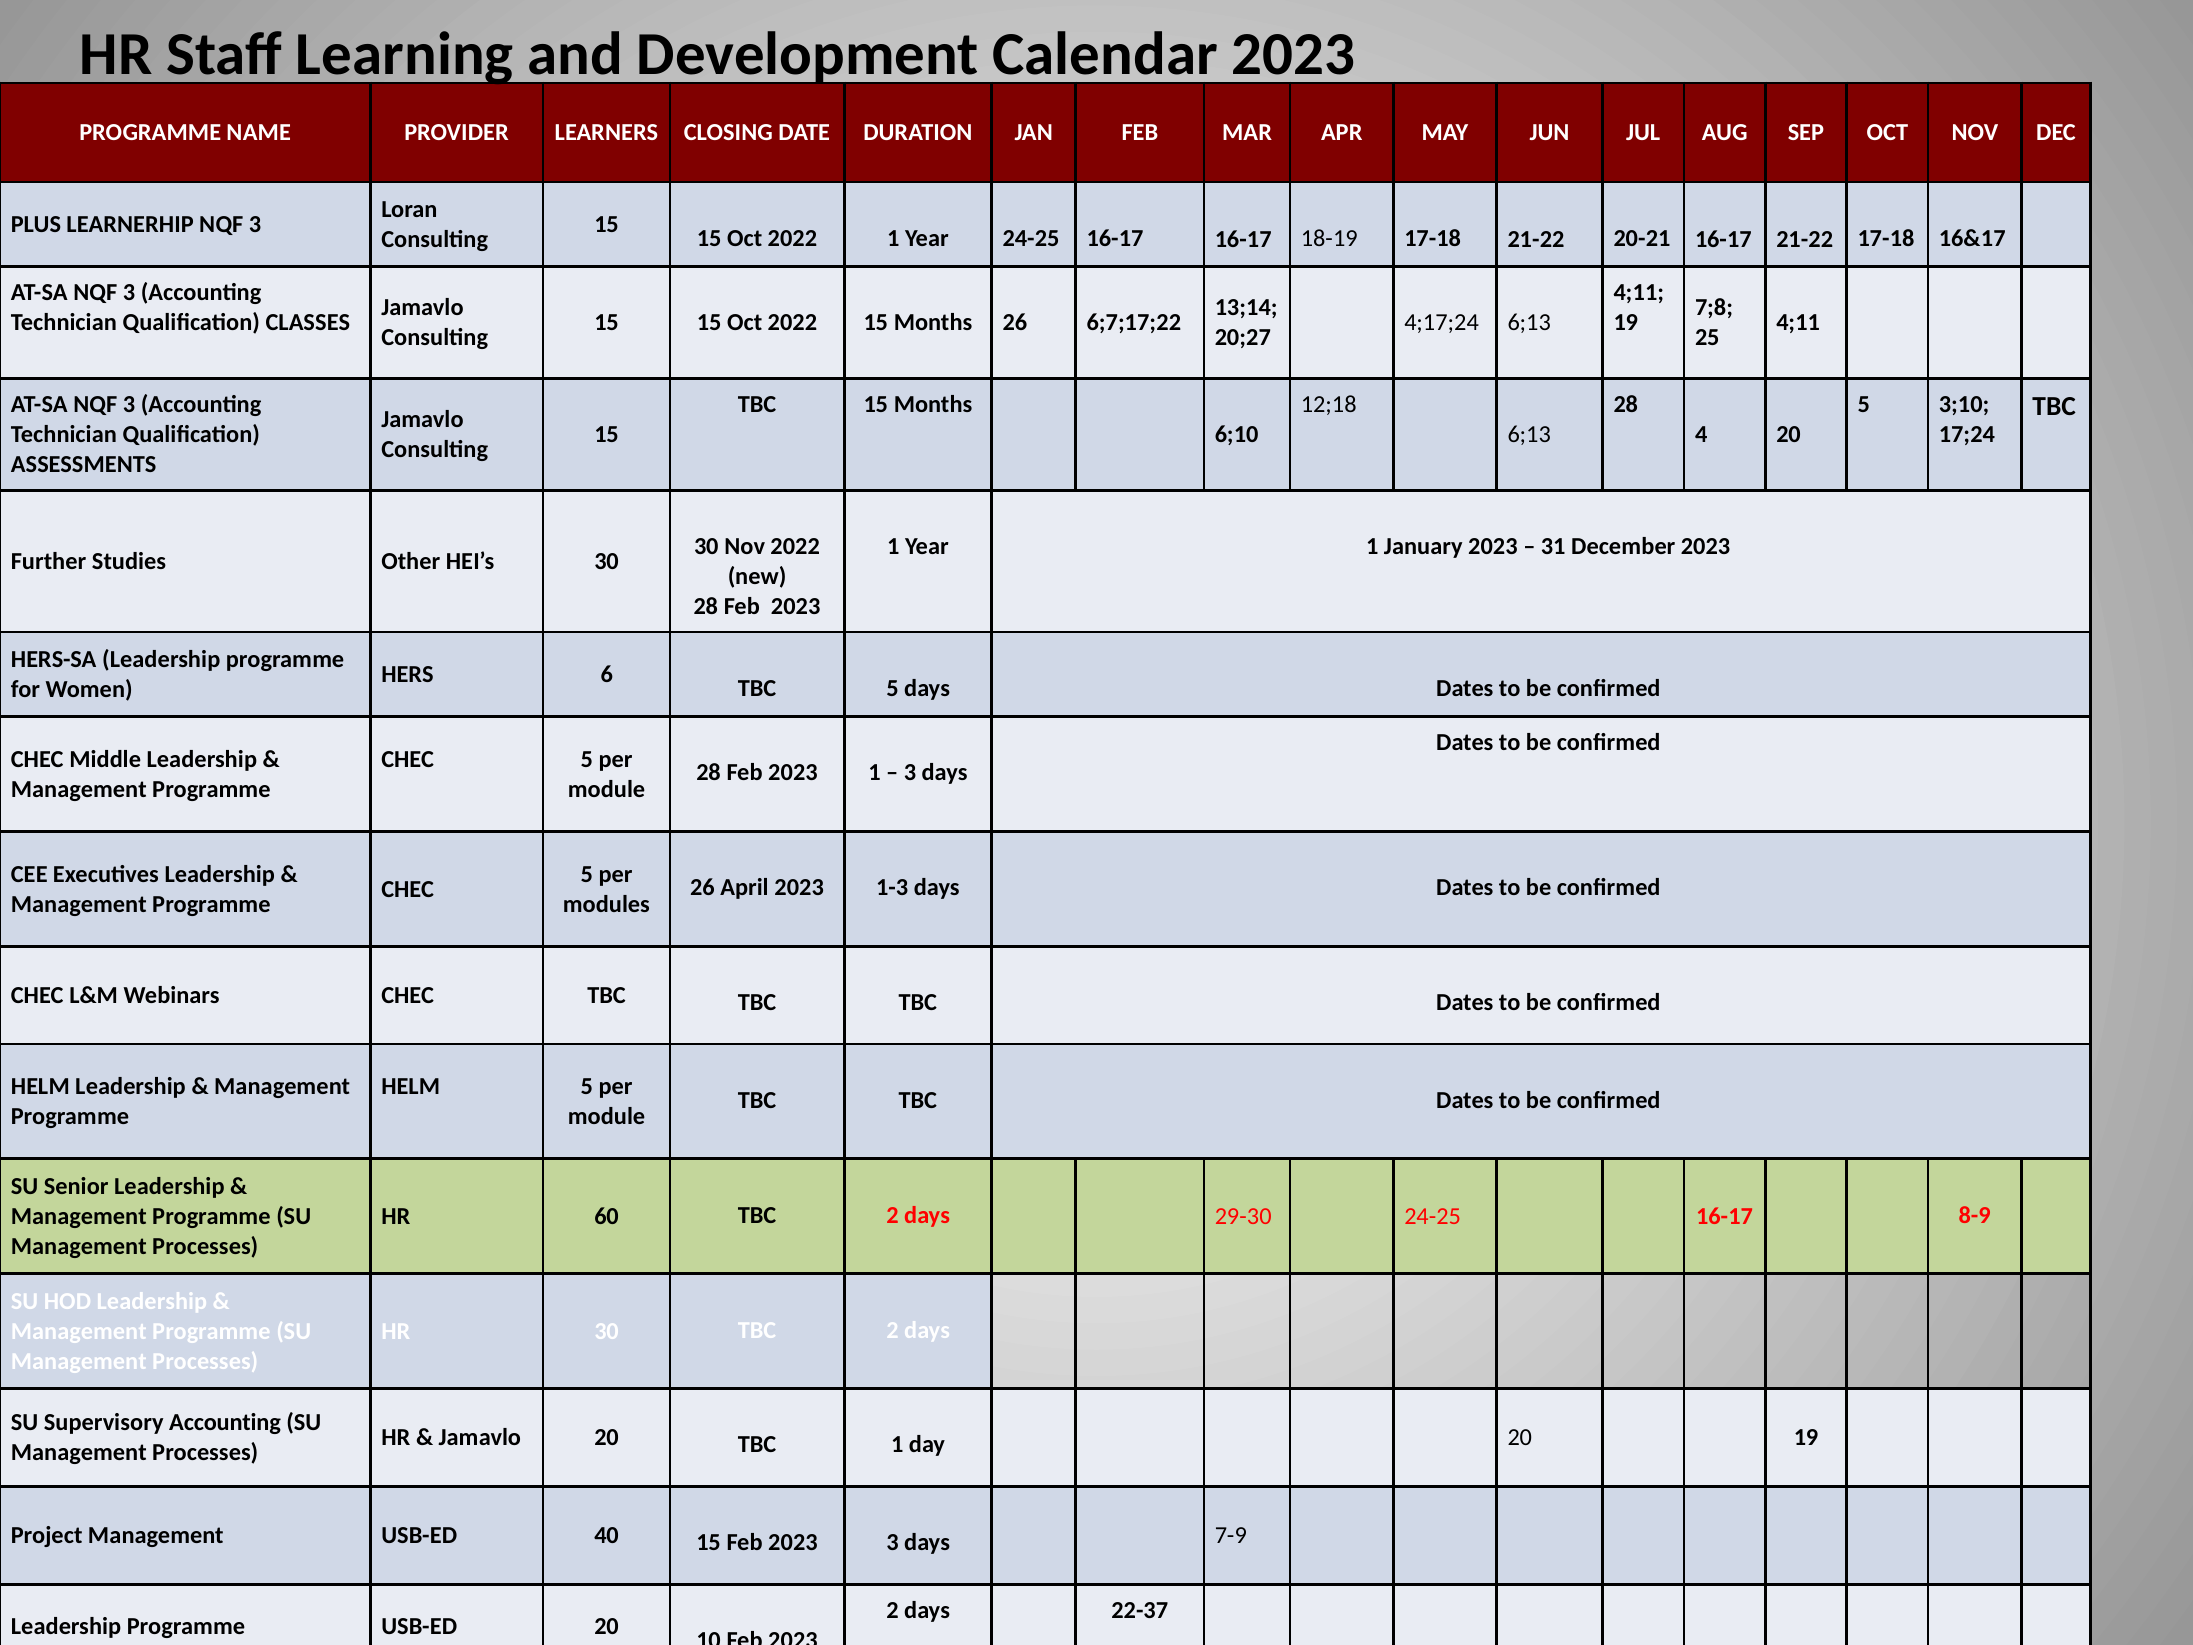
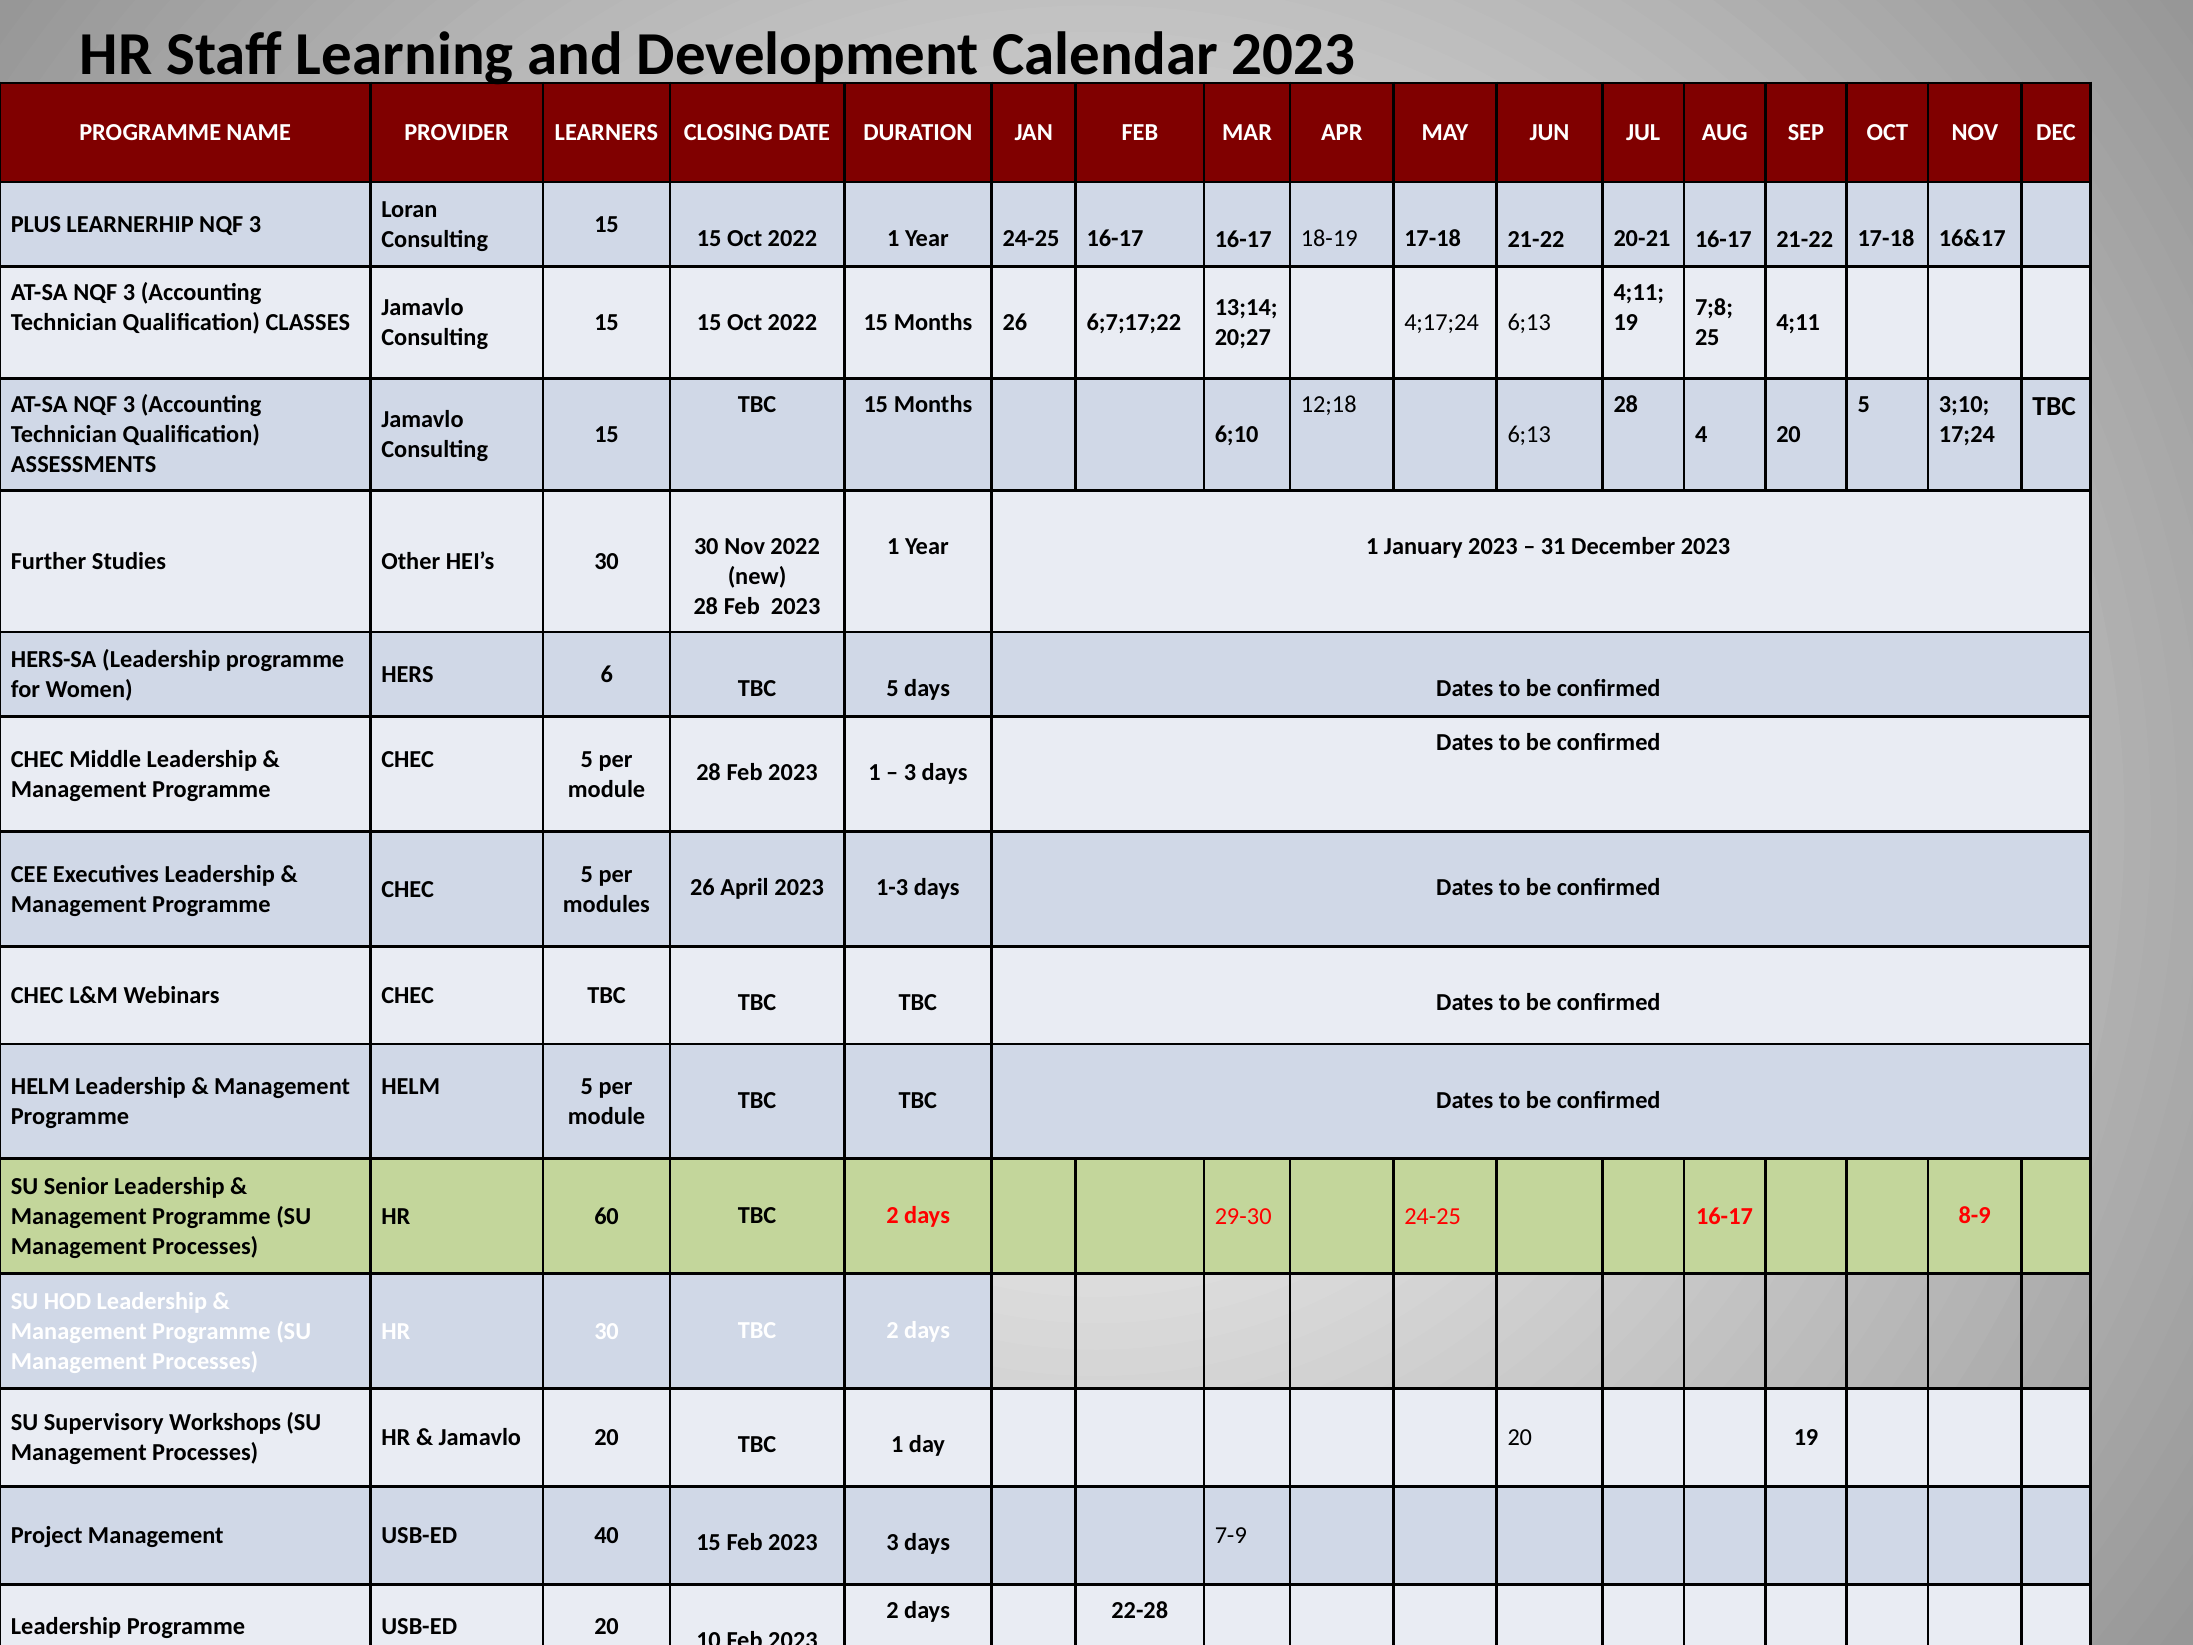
Supervisory Accounting: Accounting -> Workshops (225, 1423)
22-37: 22-37 -> 22-28 (1140, 1610)
